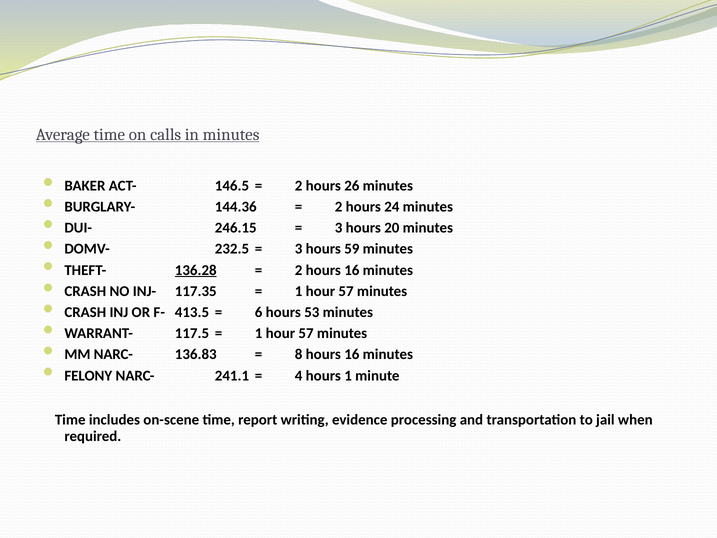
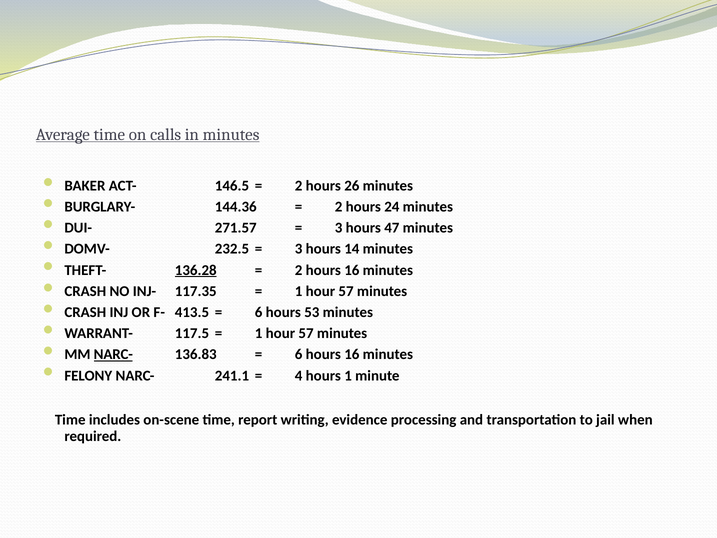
246.15: 246.15 -> 271.57 (236, 228)
20: 20 -> 47 (392, 228)
59: 59 -> 14 (352, 249)
NARC- underline: none -> present (113, 354)
8: 8 -> 6 (299, 354)
